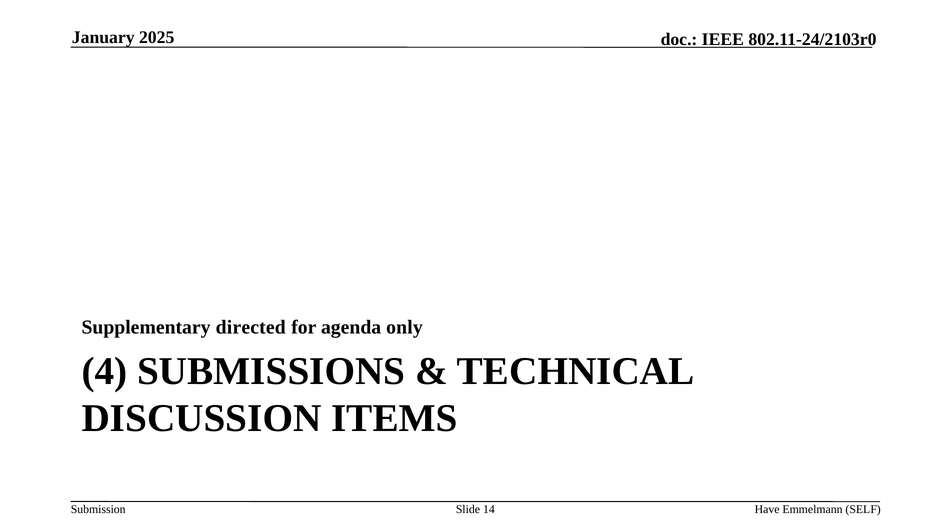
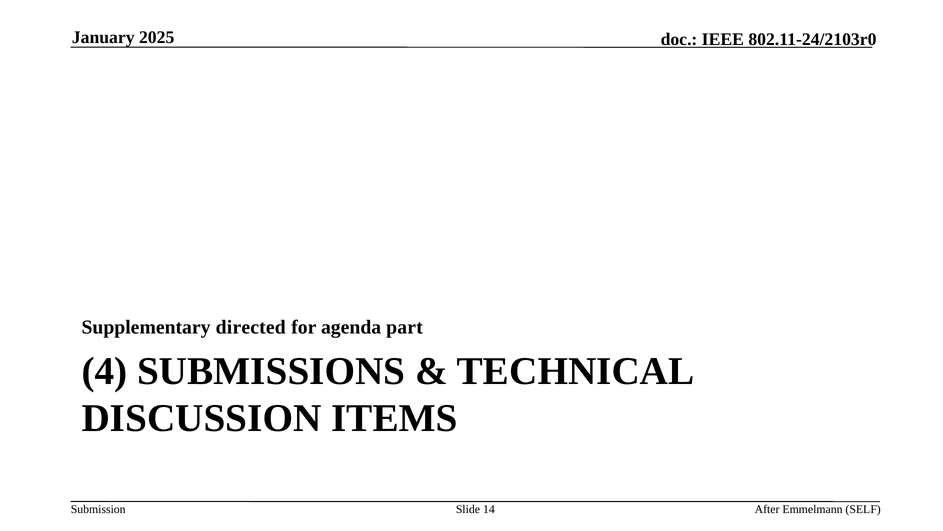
only: only -> part (405, 327)
Have: Have -> After (767, 509)
